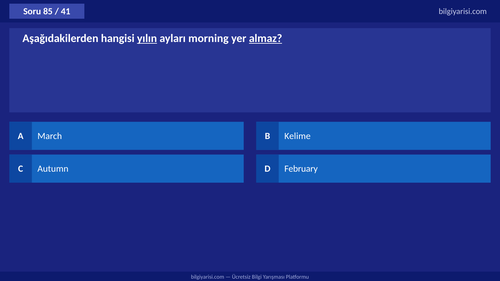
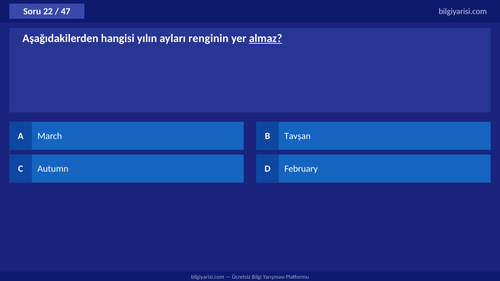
85: 85 -> 22 (48, 11)
41: 41 -> 47 (66, 11)
yılın underline: present -> none (147, 38)
morning: morning -> renginin (208, 38)
Kelime: Kelime -> Tavşan (298, 136)
